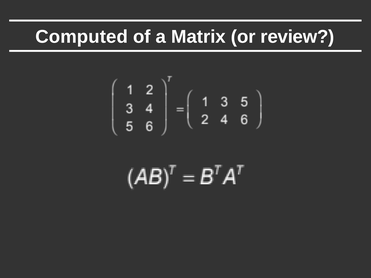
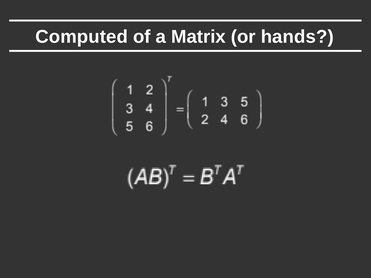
review: review -> hands (297, 37)
